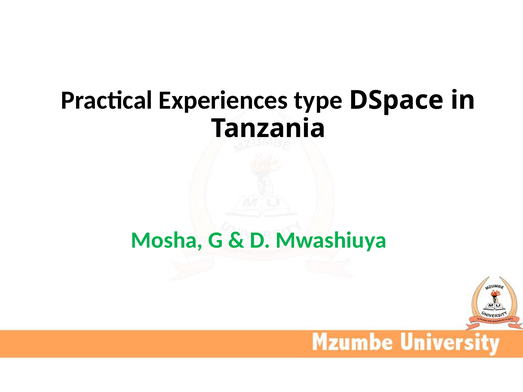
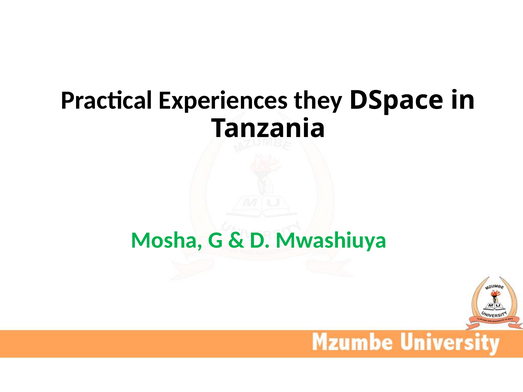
type: type -> they (318, 100)
